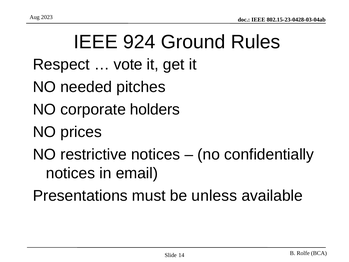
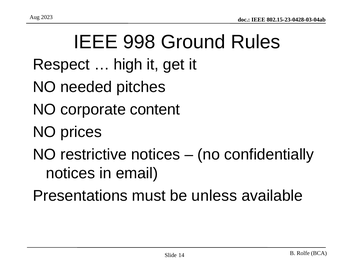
924: 924 -> 998 (139, 42)
vote: vote -> high (128, 65)
holders: holders -> content (155, 109)
